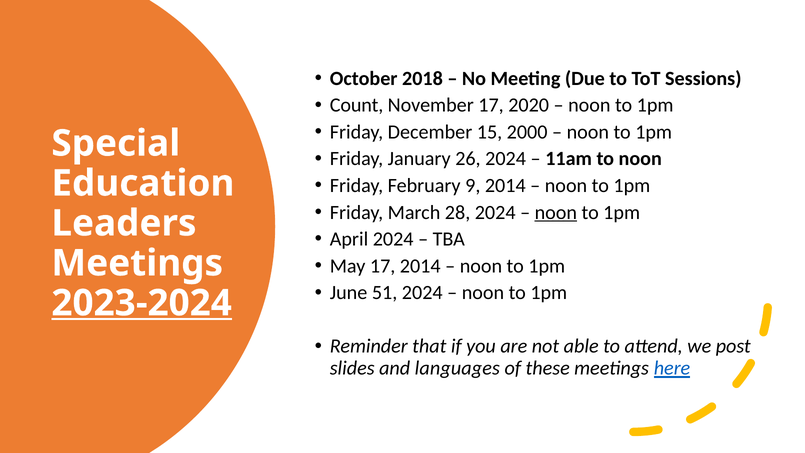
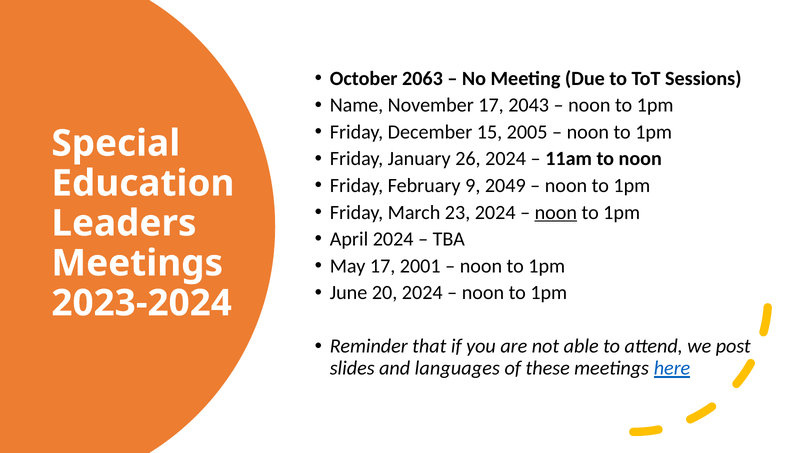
2018: 2018 -> 2063 (422, 78)
Count: Count -> Name (357, 105)
2020: 2020 -> 2043 (529, 105)
2000: 2000 -> 2005 (527, 132)
9 2014: 2014 -> 2049 (505, 186)
28: 28 -> 23 (458, 212)
17 2014: 2014 -> 2001 (420, 266)
51: 51 -> 20 (385, 293)
2023-2024 underline: present -> none (142, 303)
